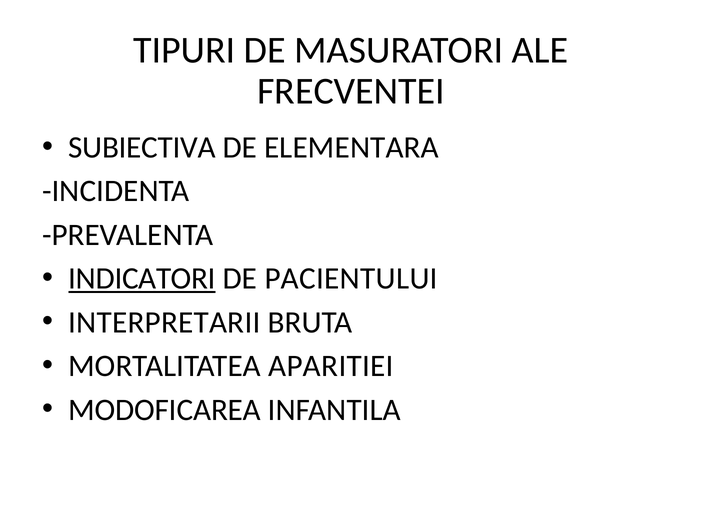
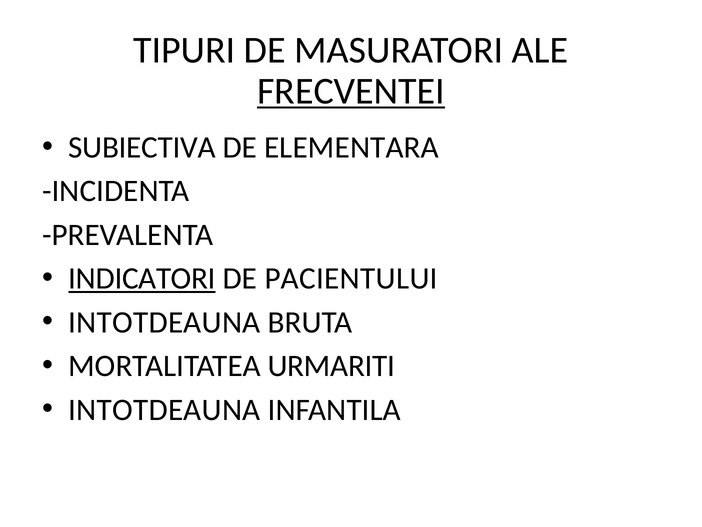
FRECVENTEI underline: none -> present (351, 91)
INTERPRETARII: INTERPRETARII -> INTOTDEAUNA (164, 322)
APARITIEI: APARITIEI -> URMARITI (331, 366)
MODOFICAREA: MODOFICAREA -> INTOTDEAUNA (164, 409)
